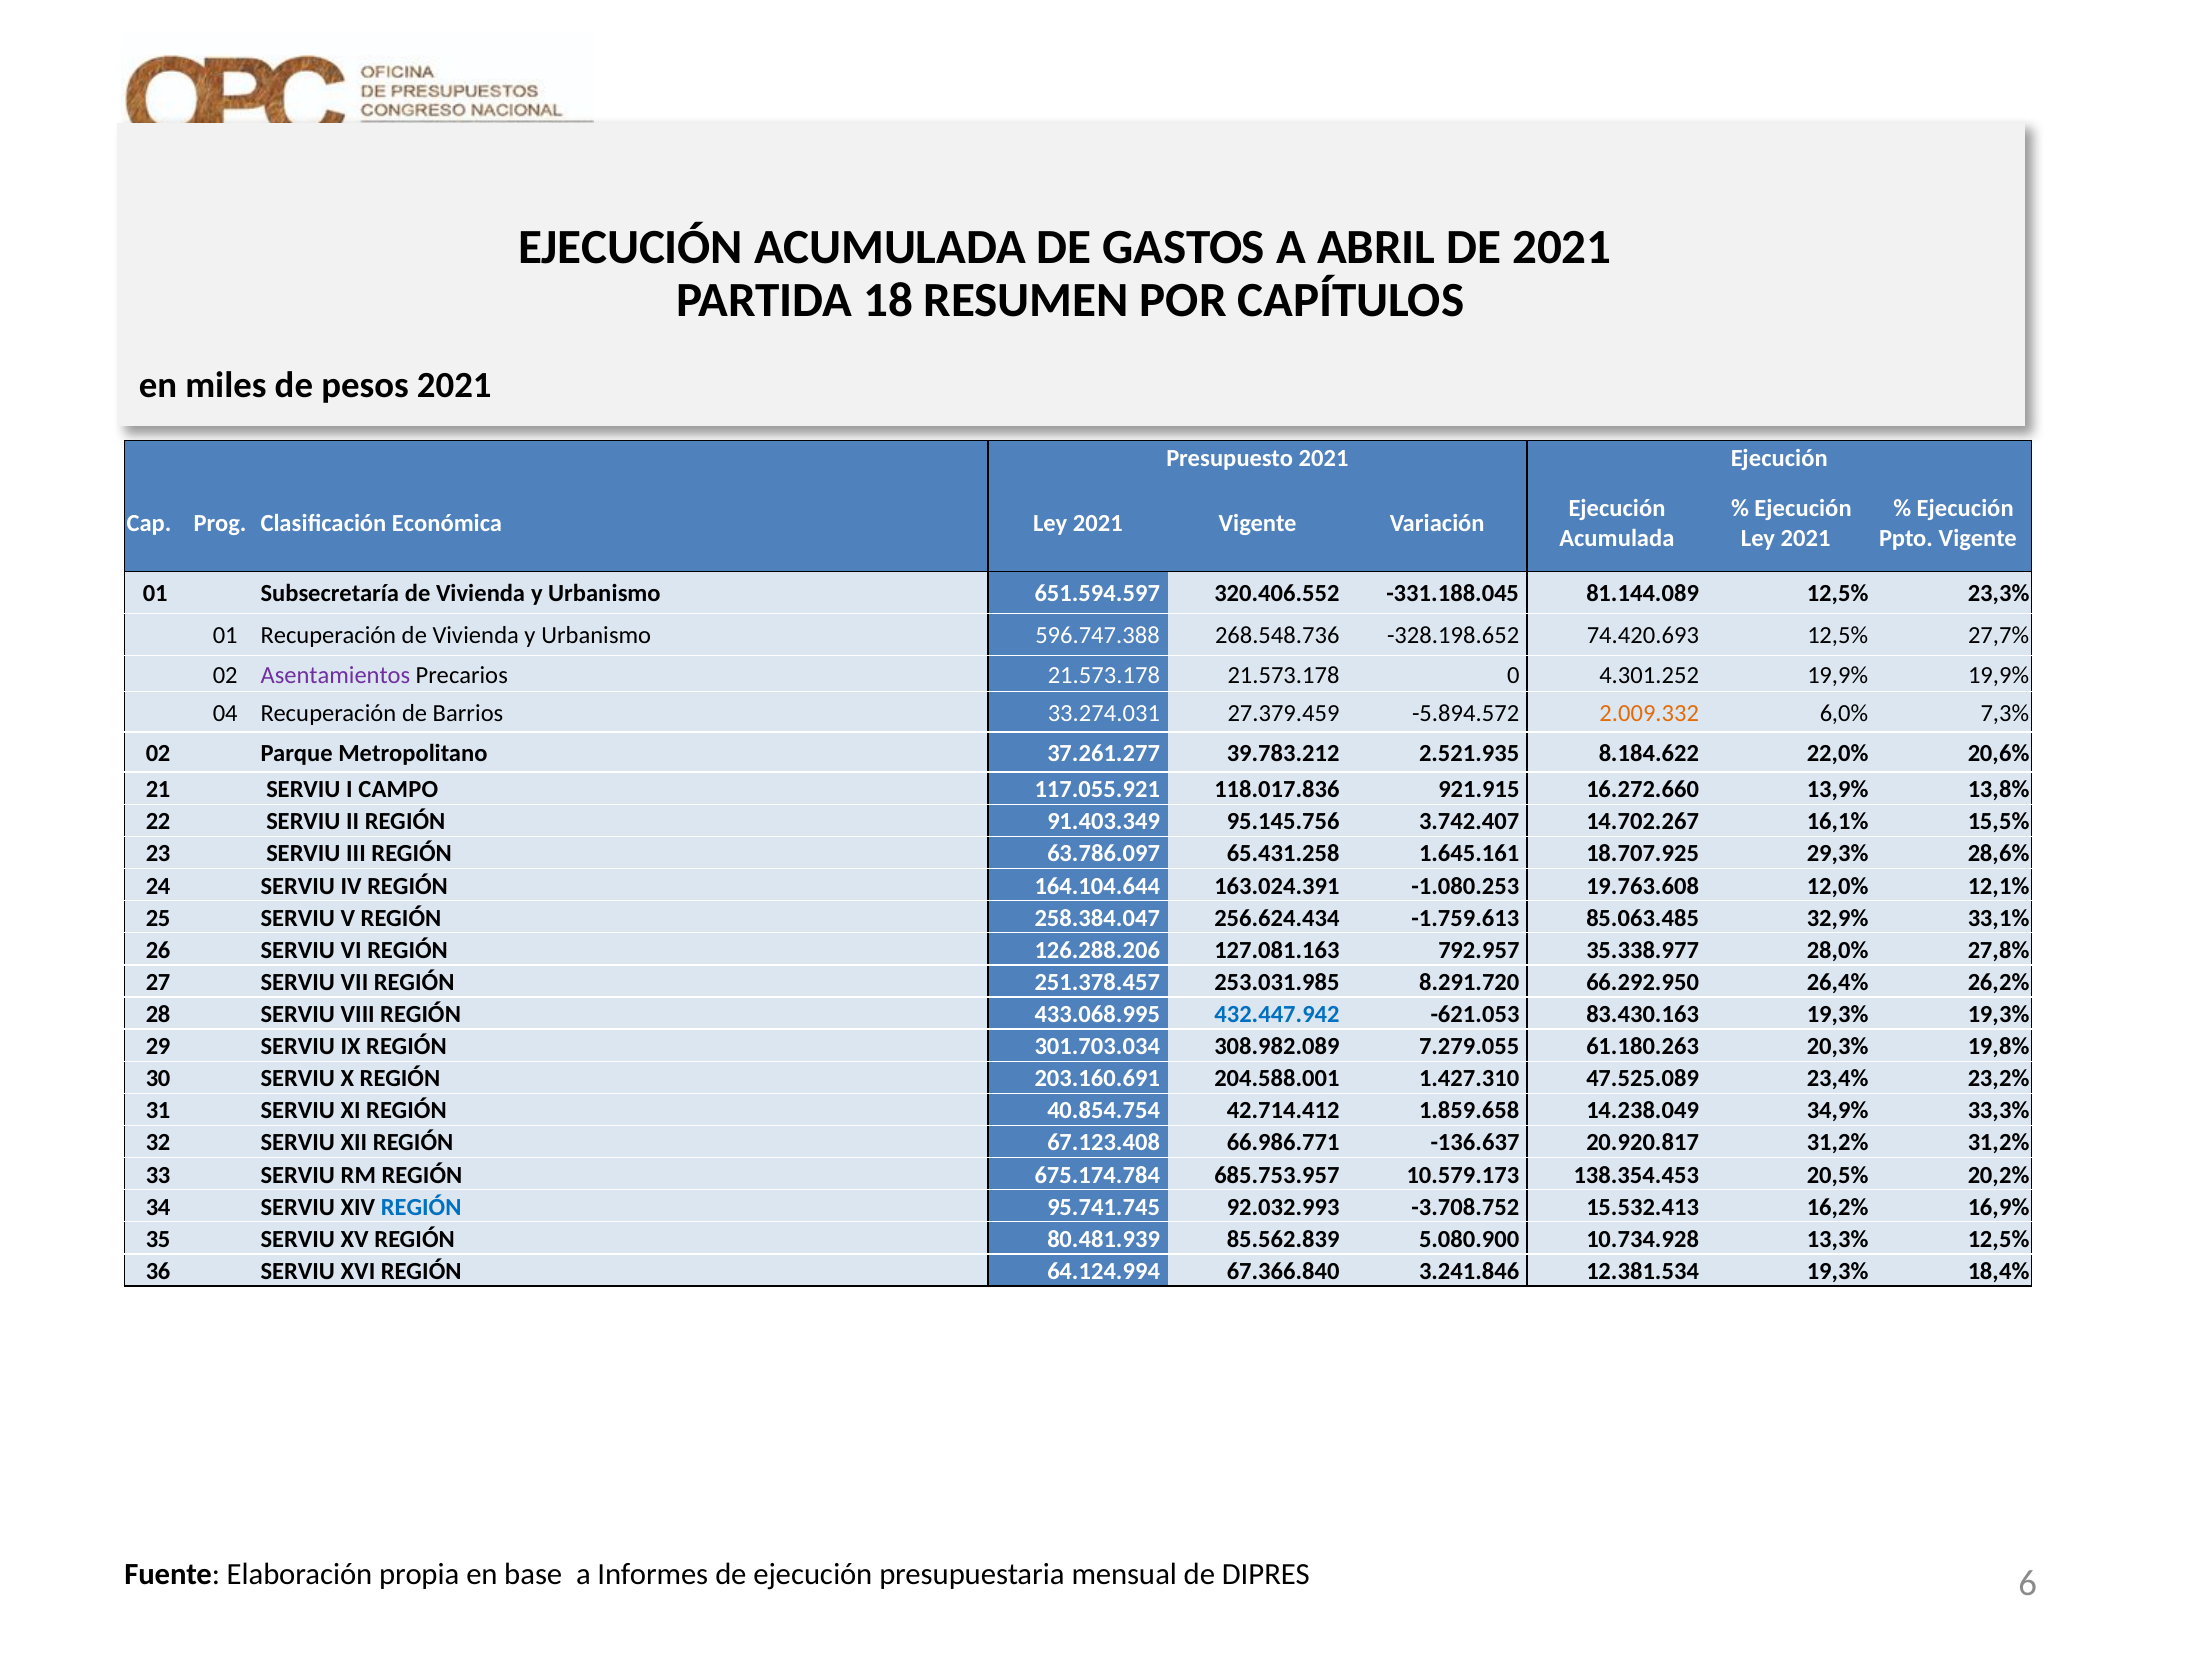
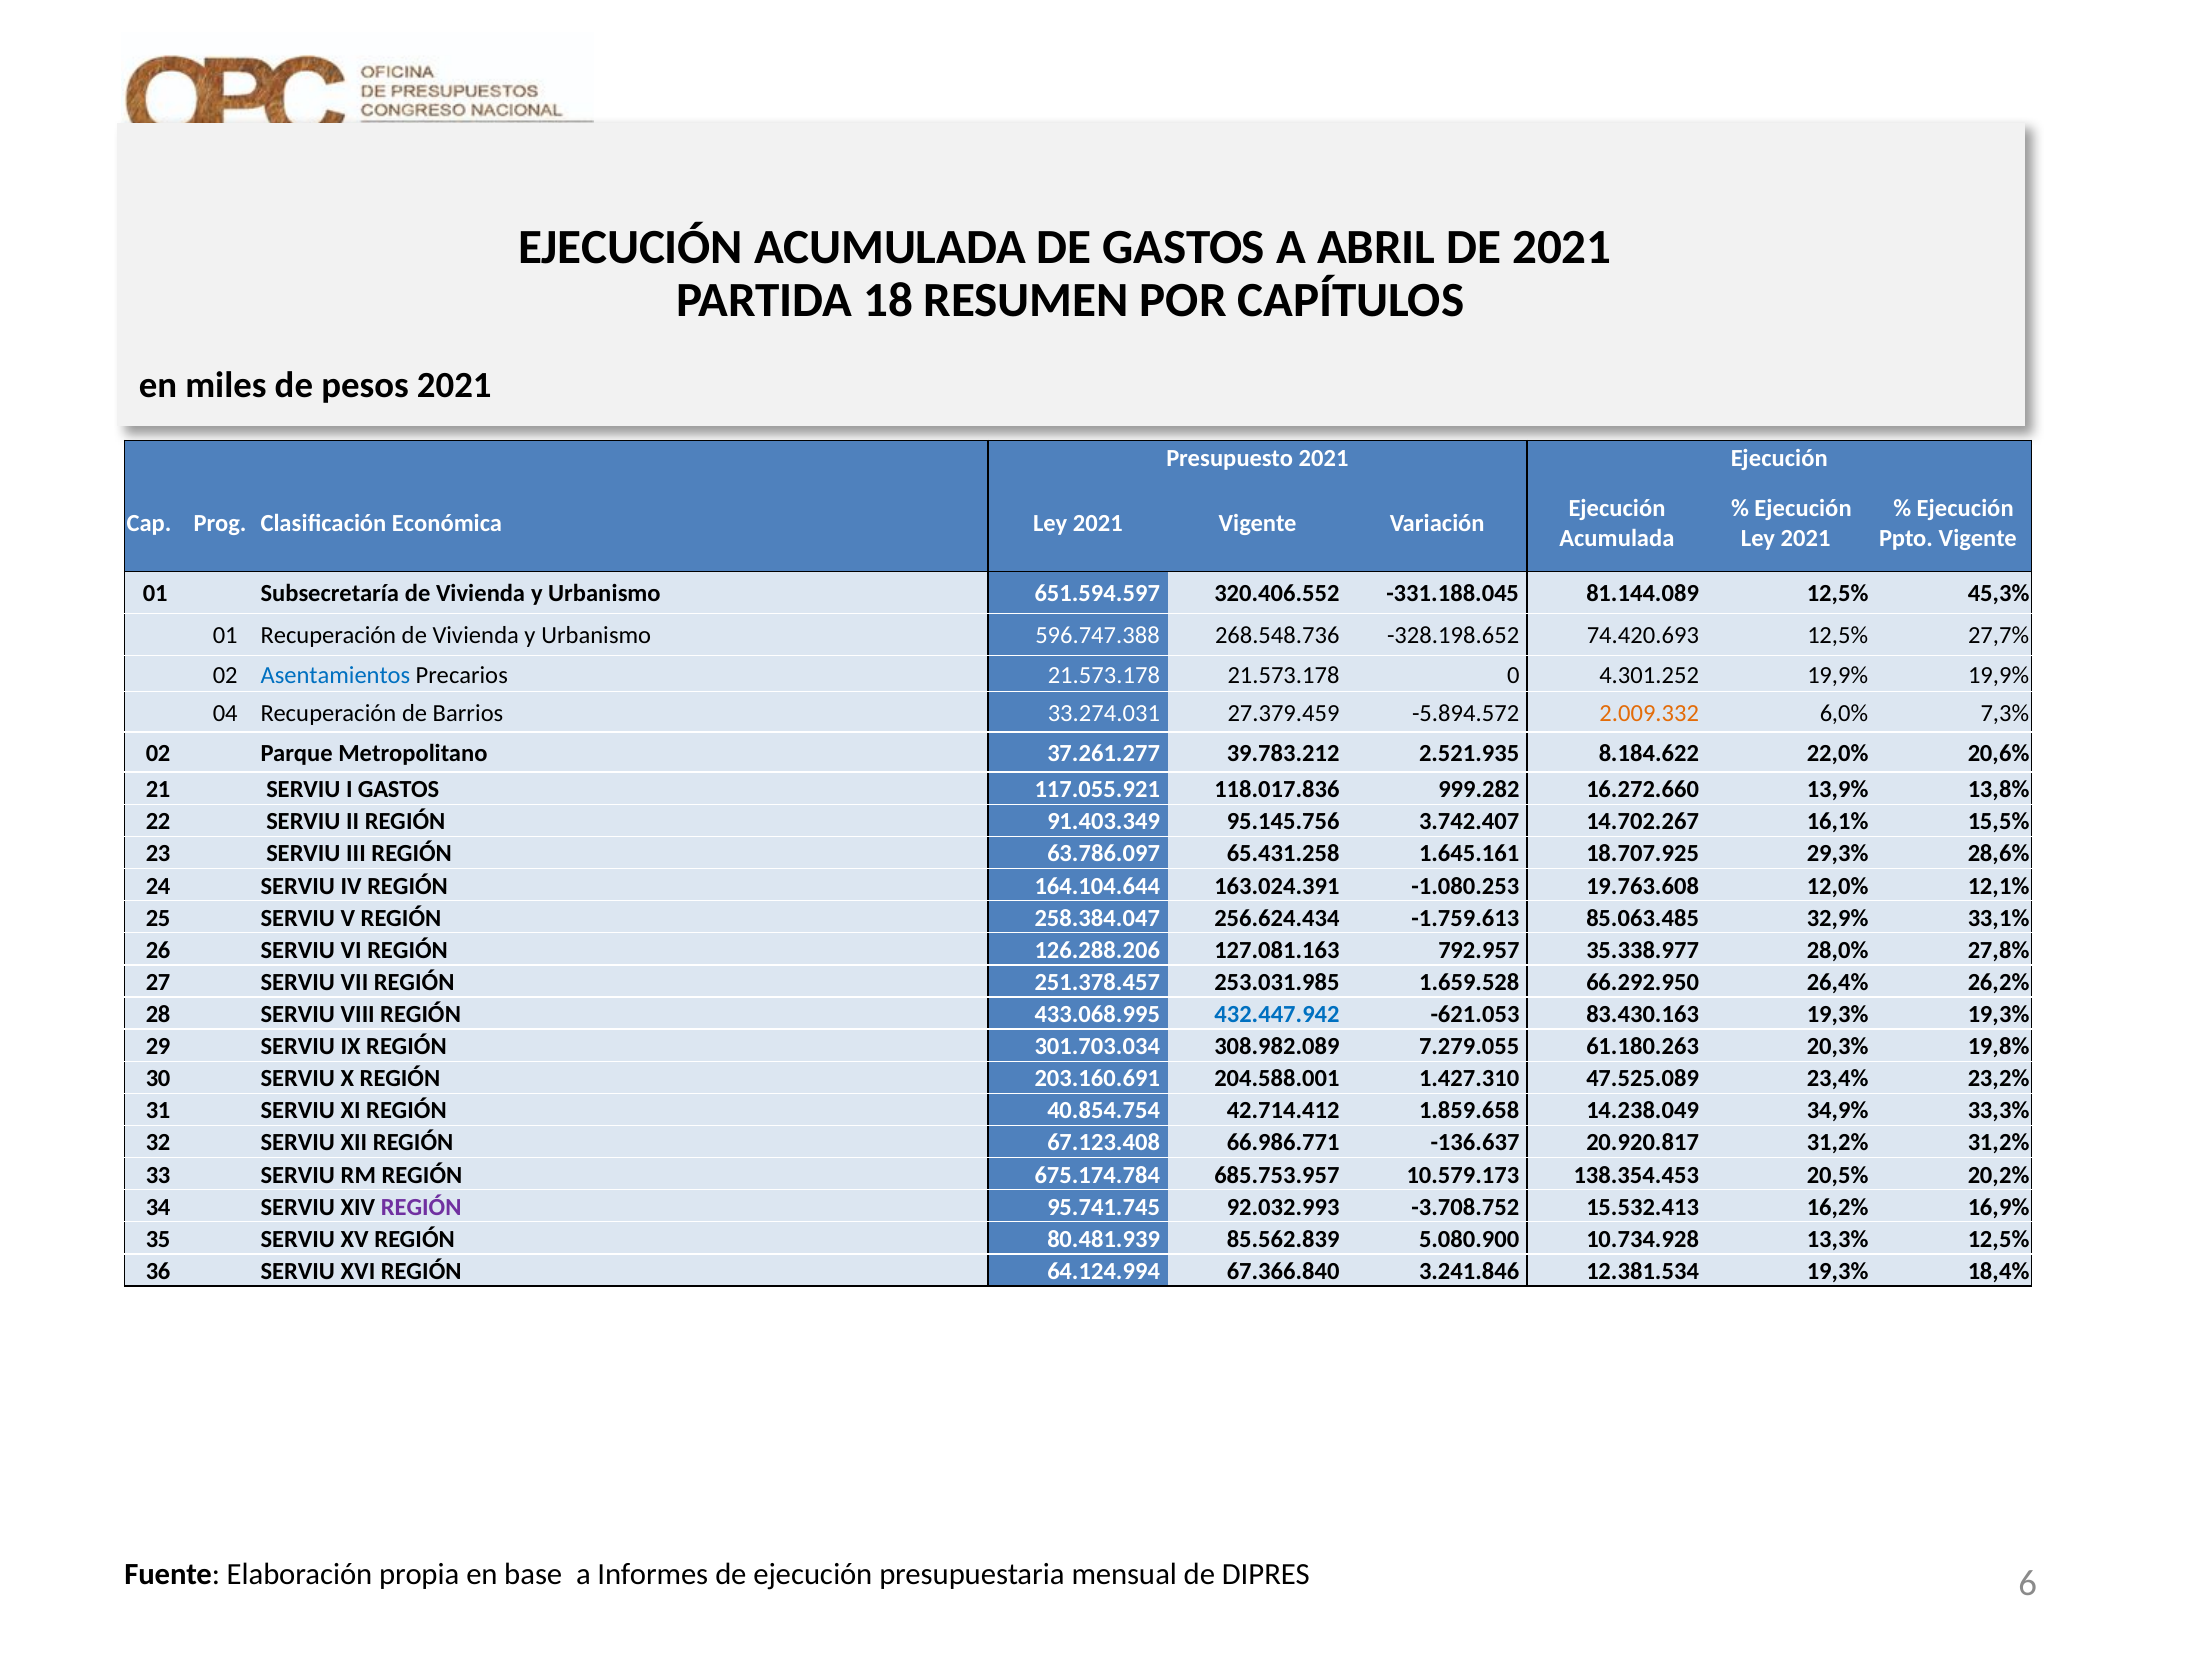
23,3%: 23,3% -> 45,3% (1999, 594)
Asentamientos colour: purple -> blue (335, 675)
I CAMPO: CAMPO -> GASTOS (399, 790)
921.915: 921.915 -> 999.282 (1479, 790)
8.291.720: 8.291.720 -> 1.659.528 (1469, 982)
REGIÓN colour: blue -> purple (421, 1207)
